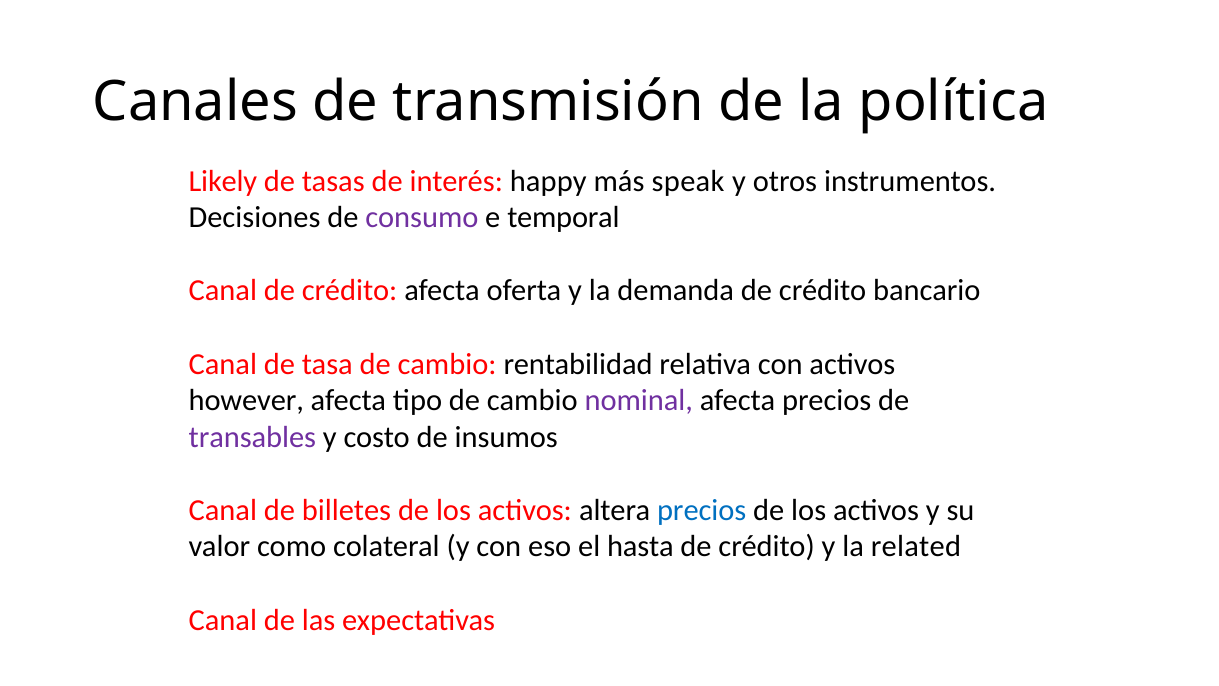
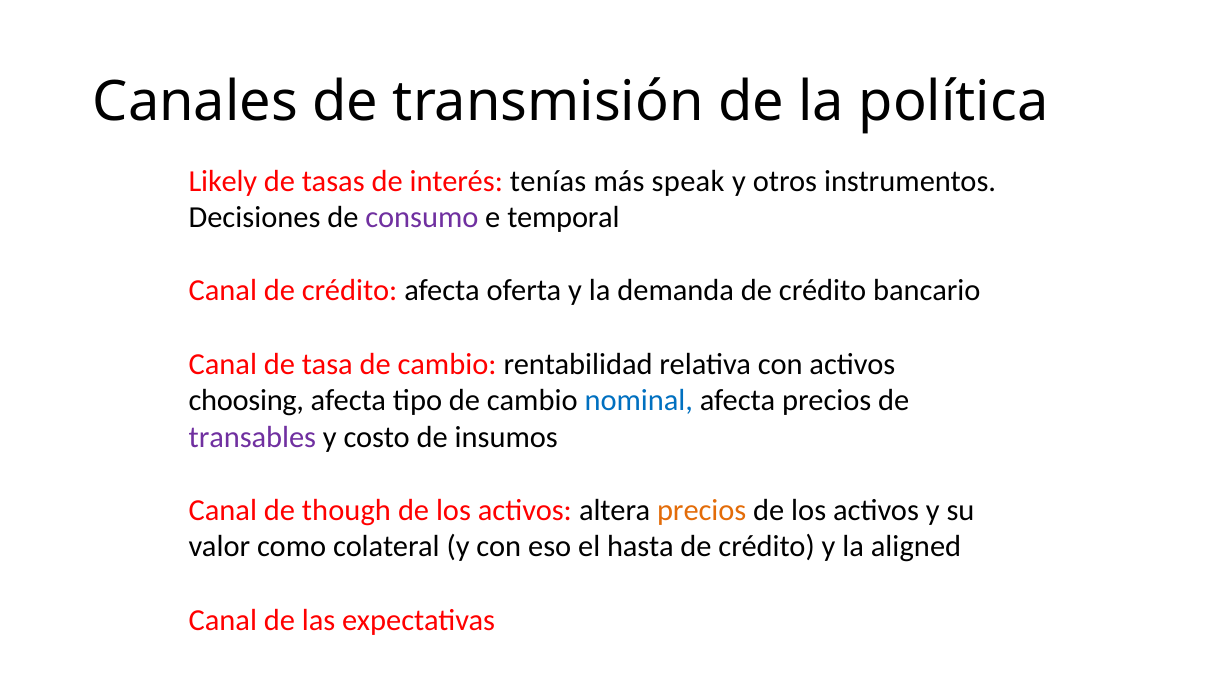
happy: happy -> tenías (548, 181)
however: however -> choosing (246, 400)
nominal colour: purple -> blue (639, 400)
billetes: billetes -> though (346, 510)
precios colour: blue -> orange (702, 510)
related: related -> aligned (916, 547)
